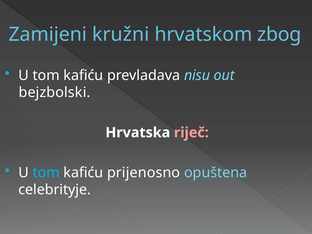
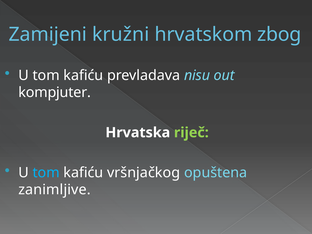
bejzbolski: bejzbolski -> kompjuter (55, 93)
riječ colour: pink -> light green (191, 133)
prijenosno: prijenosno -> vršnjačkog (144, 173)
celebrityje: celebrityje -> zanimljive (55, 190)
